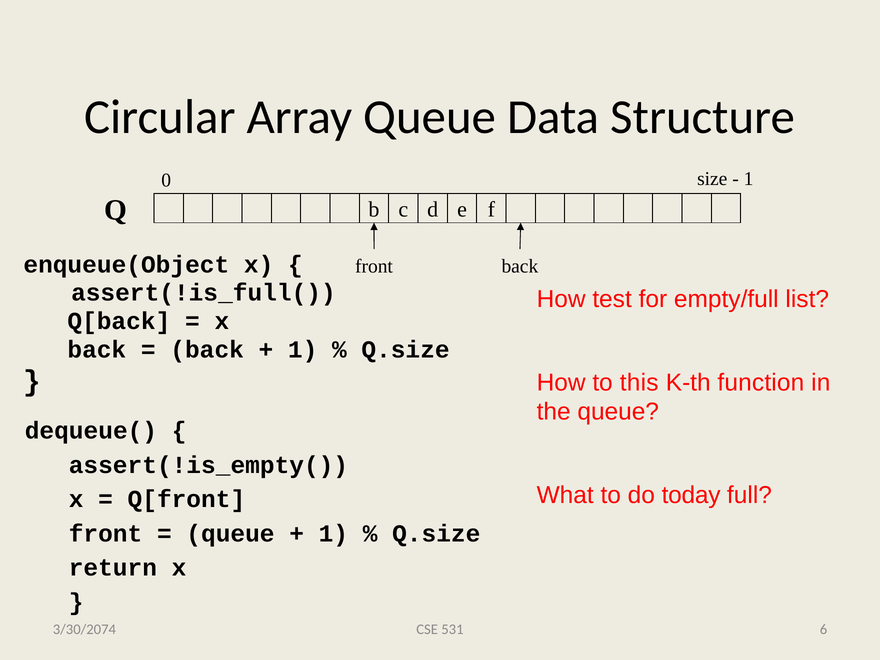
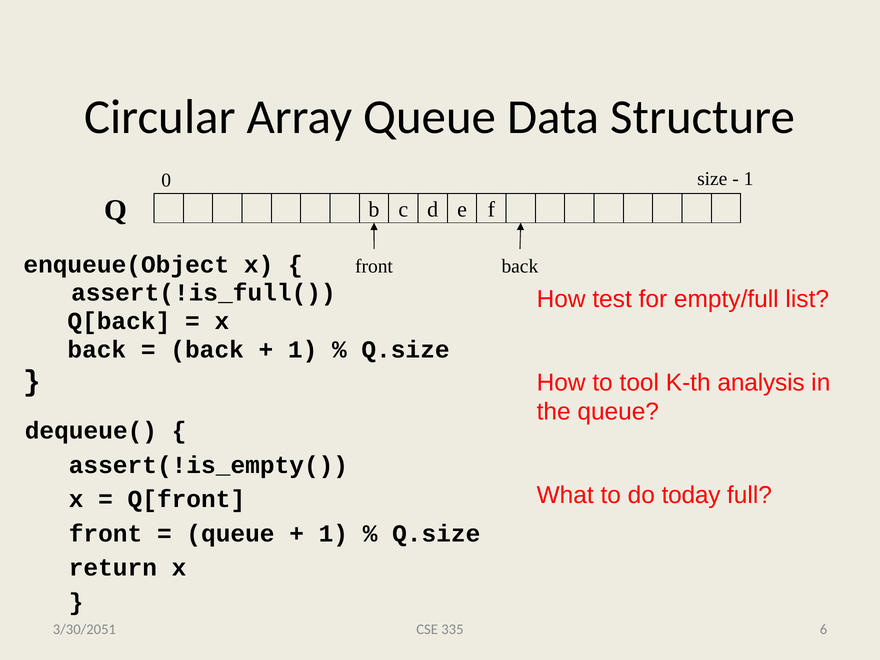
this: this -> tool (639, 382)
function: function -> analysis (761, 382)
3/30/2074: 3/30/2074 -> 3/30/2051 (84, 629)
531: 531 -> 335 (452, 629)
